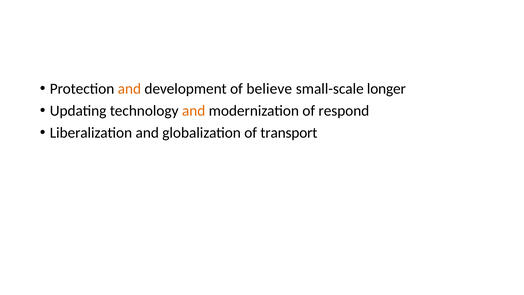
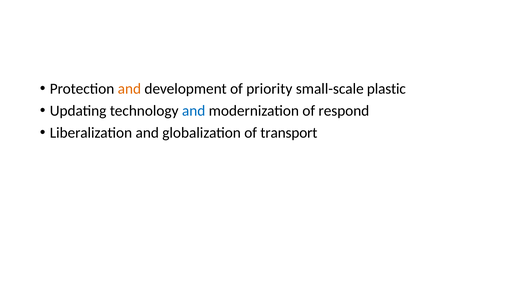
believe: believe -> priority (269, 89)
longer: longer -> plastic (386, 89)
and colour: orange -> blue (194, 111)
